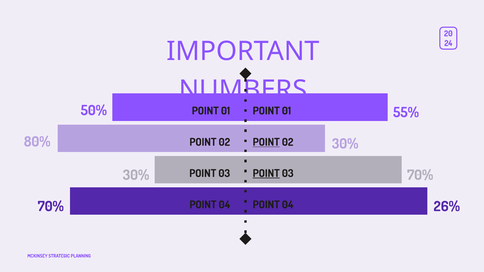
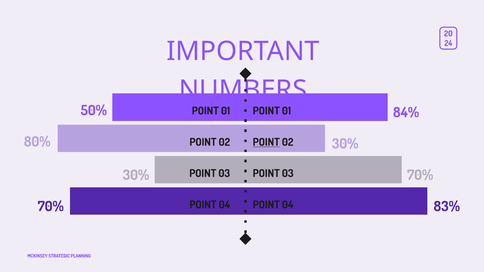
55%: 55% -> 84% (406, 113)
POINT underline: present -> none (266, 174)
26%: 26% -> 83% (447, 207)
